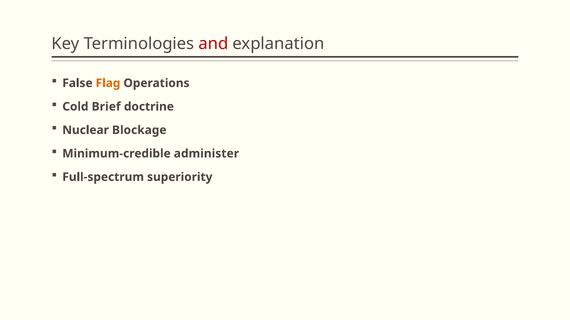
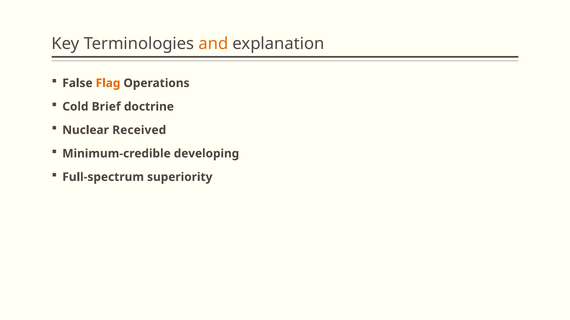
and colour: red -> orange (213, 44)
Blockage: Blockage -> Received (139, 130)
administer: administer -> developing (206, 154)
